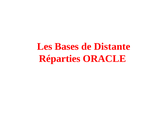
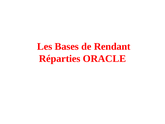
Distante: Distante -> Rendant (112, 46)
